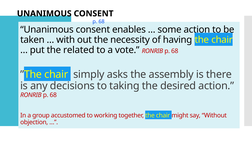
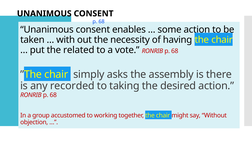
decisions: decisions -> recorded (72, 86)
